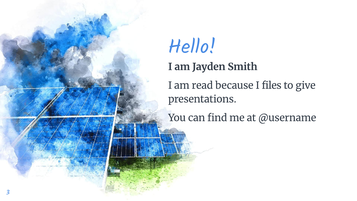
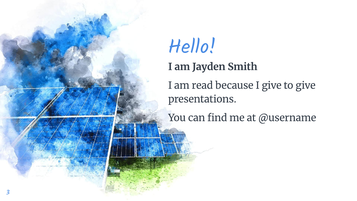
I files: files -> give (272, 85)
